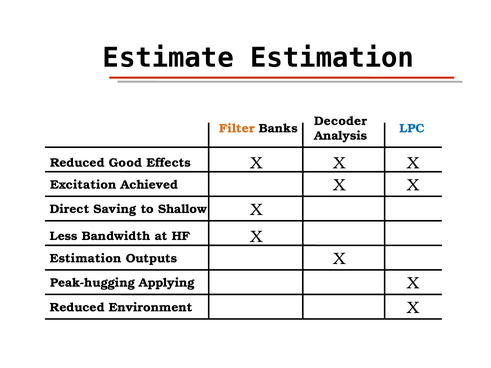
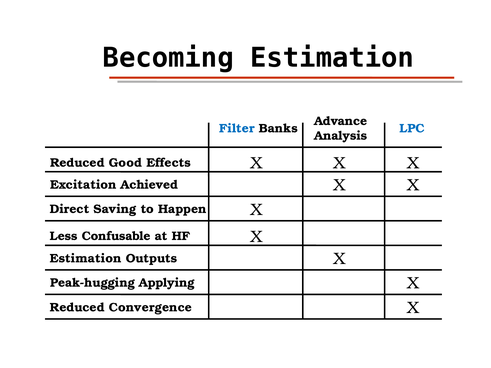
Estimate: Estimate -> Becoming (168, 58)
Decoder: Decoder -> Advance (341, 121)
Filter colour: orange -> blue (237, 129)
Shallow: Shallow -> Happen (182, 209)
Bandwidth: Bandwidth -> Confusable (116, 236)
Environment: Environment -> Convergence (150, 308)
